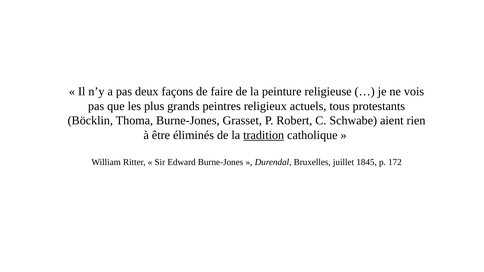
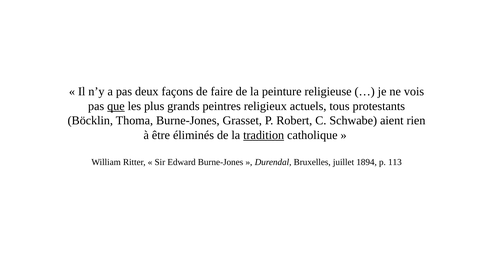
que underline: none -> present (116, 106)
1845: 1845 -> 1894 (367, 162)
172: 172 -> 113 (395, 162)
